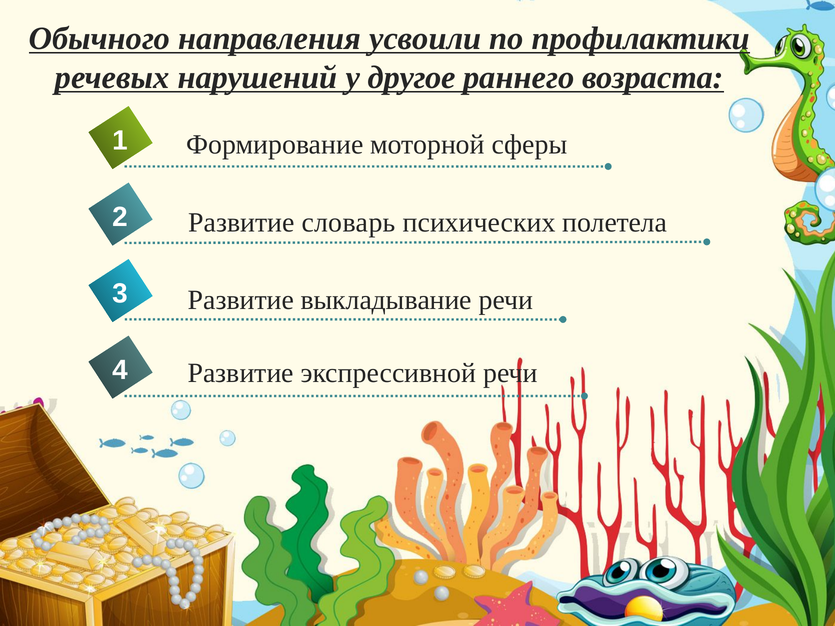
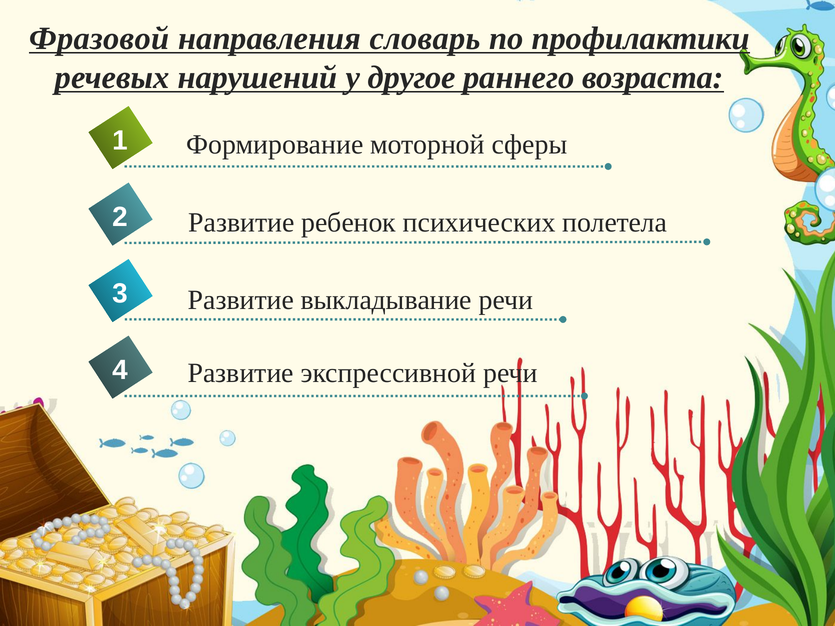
Обычного: Обычного -> Фразовой (99, 39)
усвоили: усвоили -> словарь (425, 39)
словарь: словарь -> ребенок (349, 223)
